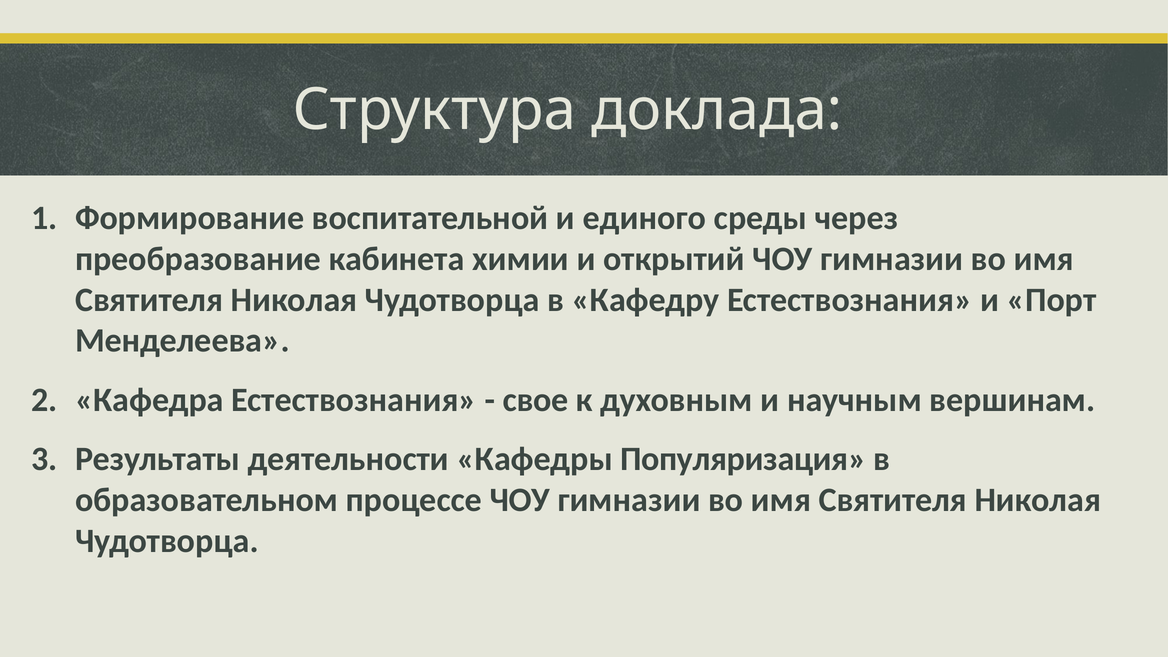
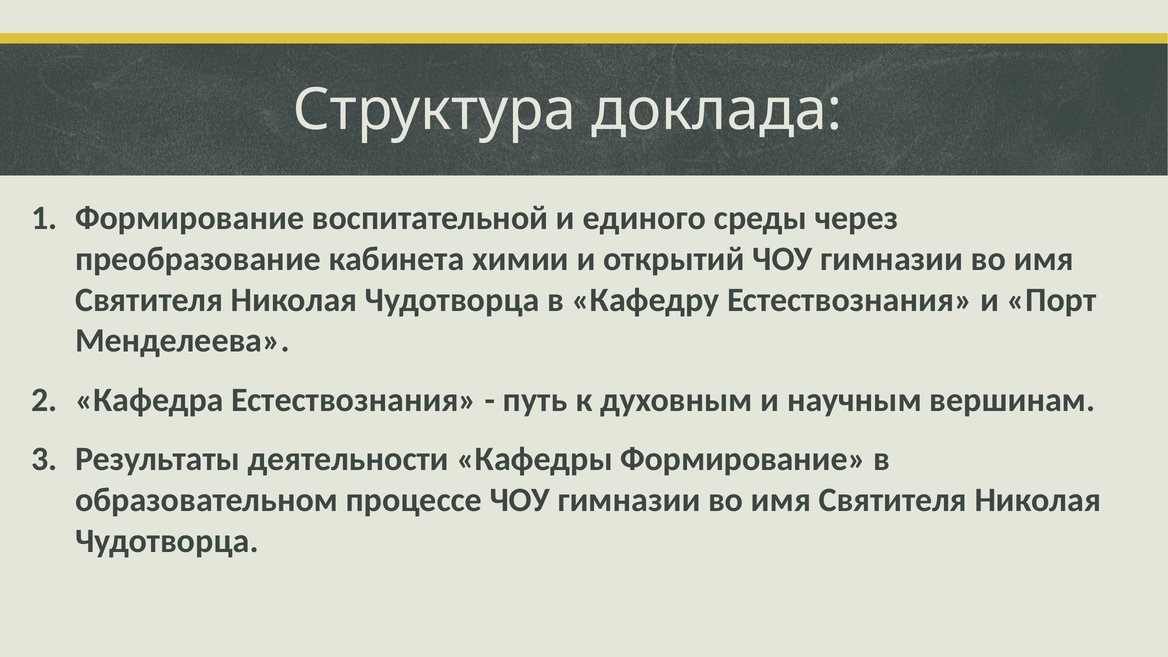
свое: свое -> путь (535, 400)
Кафедры Популяризация: Популяризация -> Формирование (743, 459)
